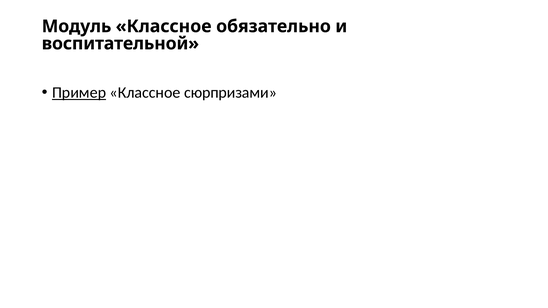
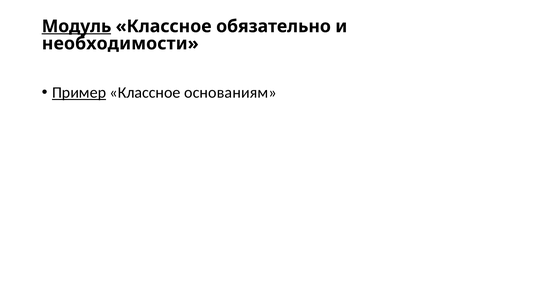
Модуль underline: none -> present (77, 26)
воспитательной: воспитательной -> необходимости (120, 44)
сюрпризами: сюрпризами -> основаниям (230, 93)
